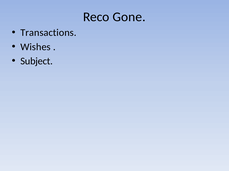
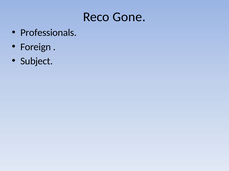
Transactions: Transactions -> Professionals (49, 33)
Wishes: Wishes -> Foreign (36, 47)
